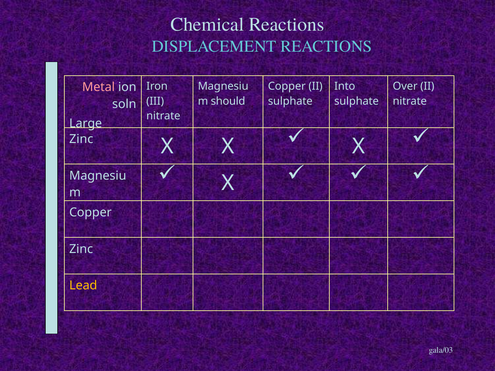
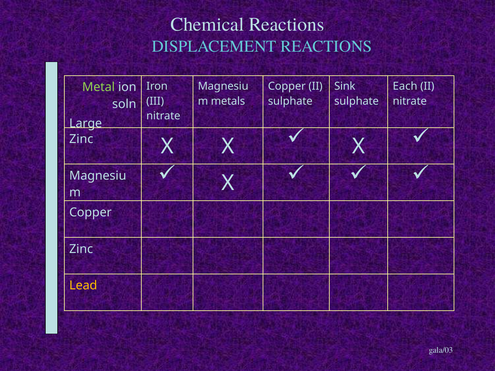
Into: Into -> Sink (345, 86)
Over: Over -> Each (405, 86)
Metal colour: pink -> light green (99, 87)
should: should -> metals (228, 101)
